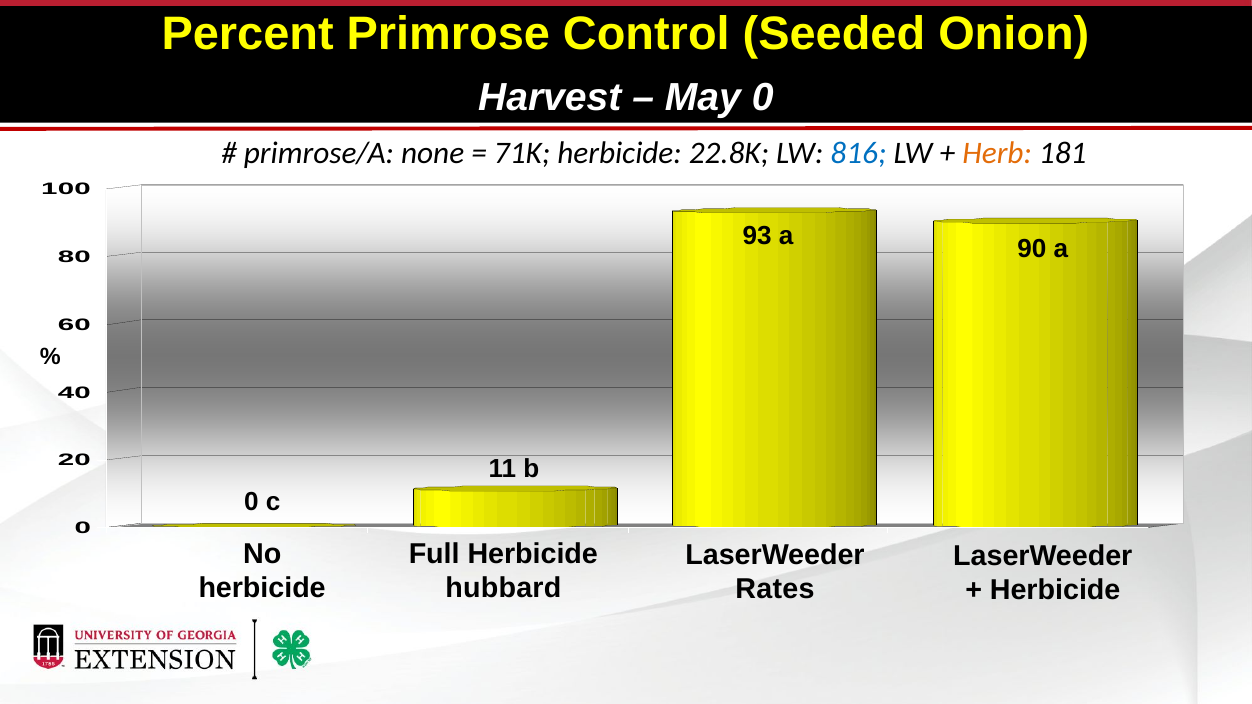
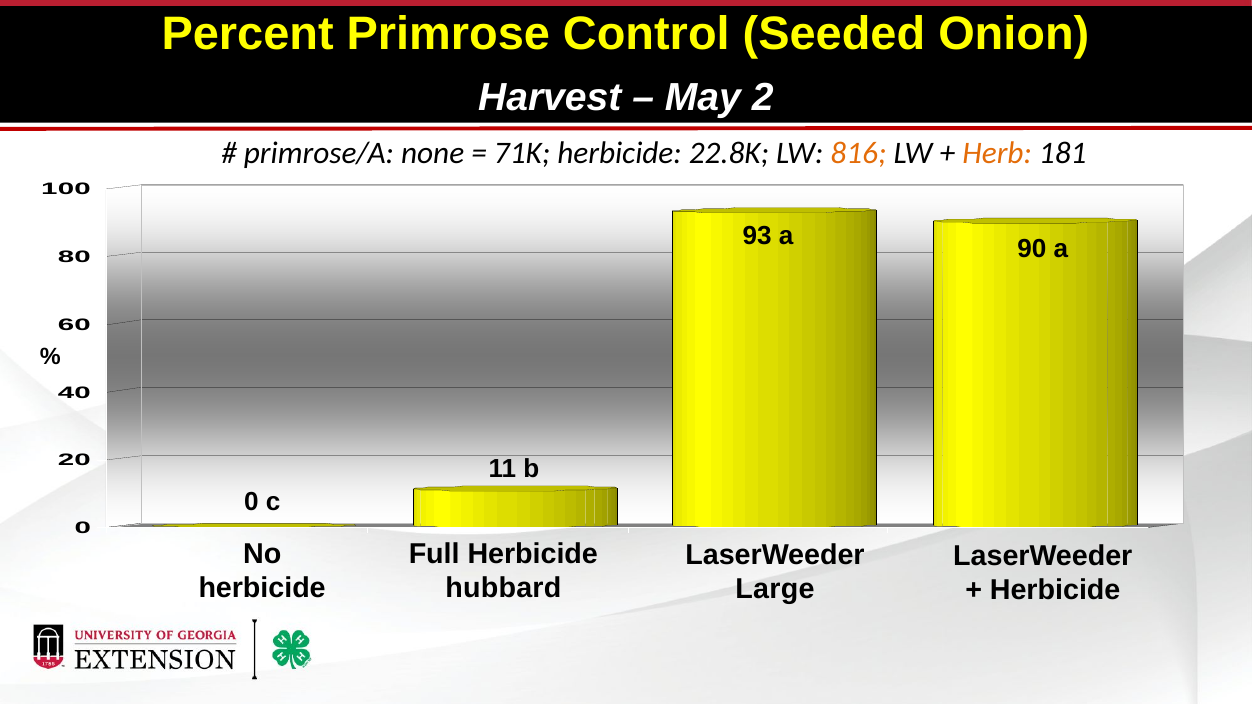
May 0: 0 -> 2 (763, 97)
816 colour: blue -> orange (858, 154)
Rates: Rates -> Large (775, 590)
